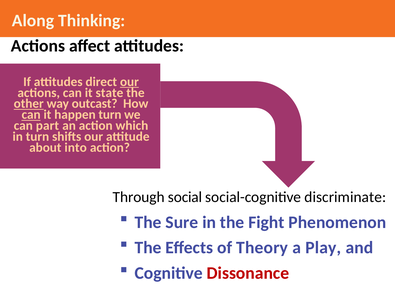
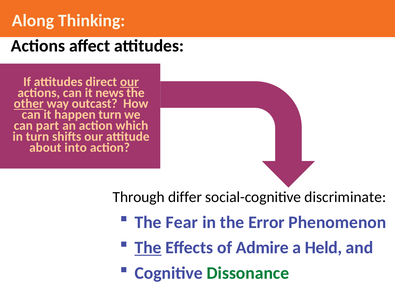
state: state -> news (110, 93)
can underline: present -> none (31, 115)
social: social -> differ (185, 197)
Sure: Sure -> Fear (182, 222)
Fight: Fight -> Error (266, 222)
The underline: none -> present (148, 248)
Theory: Theory -> Admire (262, 248)
Play: Play -> Held (324, 248)
Dissonance colour: red -> green (248, 273)
